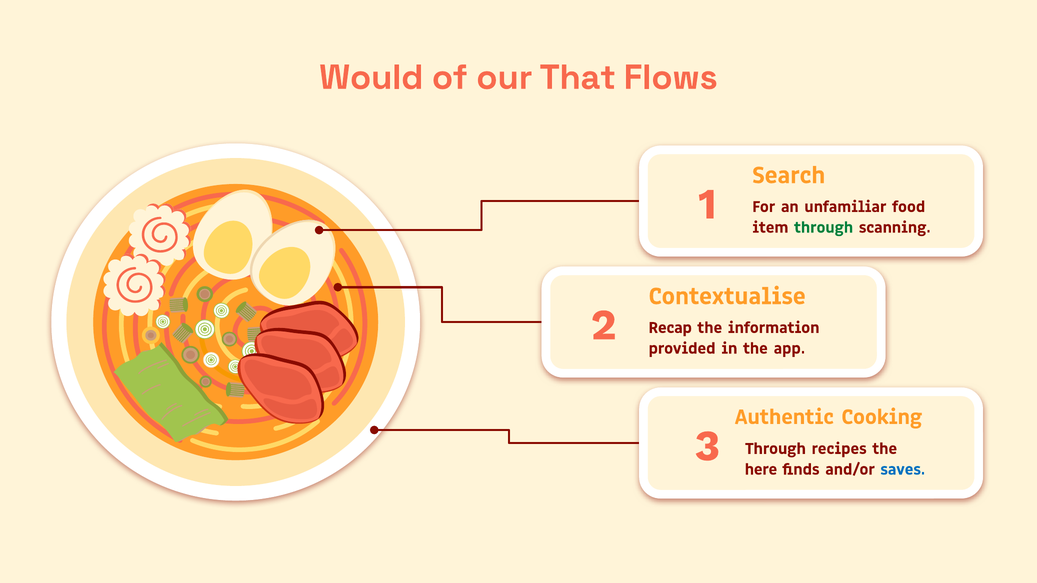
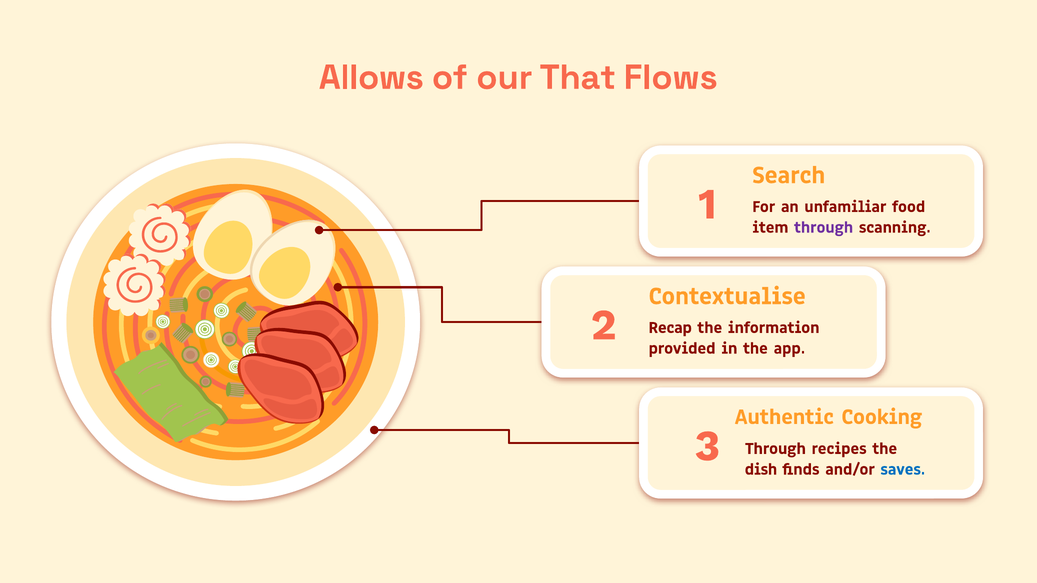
Would: Would -> Allows (371, 77)
through colour: green -> purple (824, 227)
here: here -> dish (761, 469)
